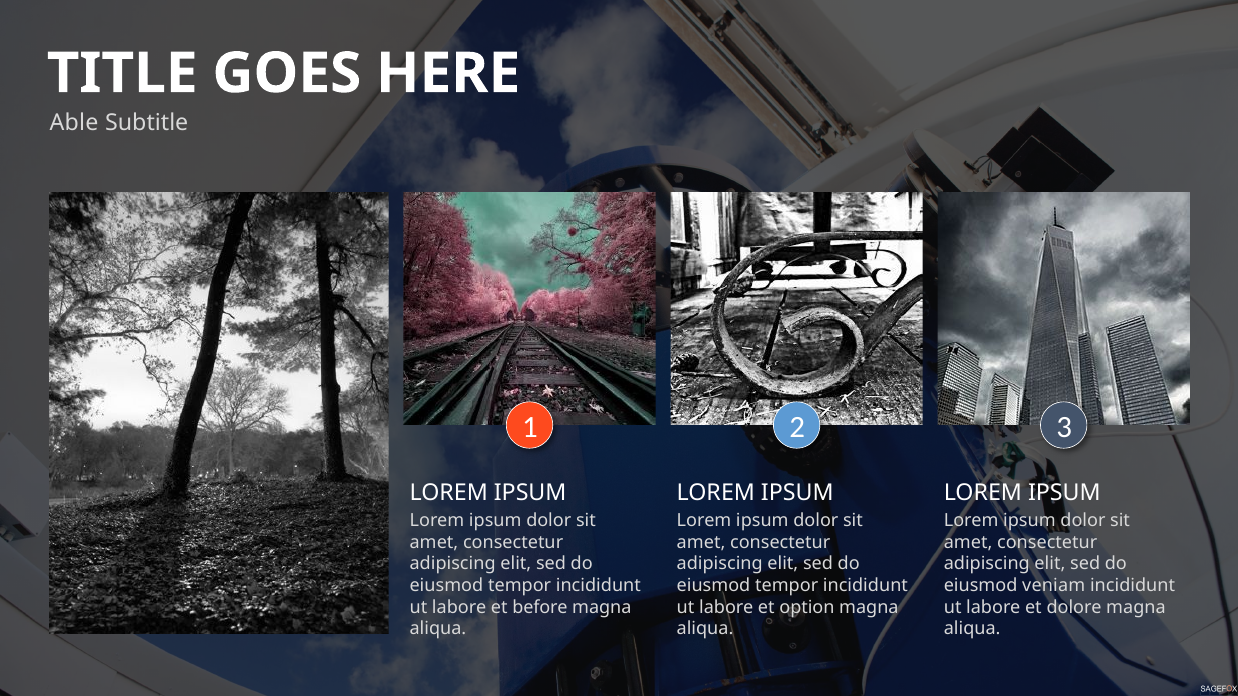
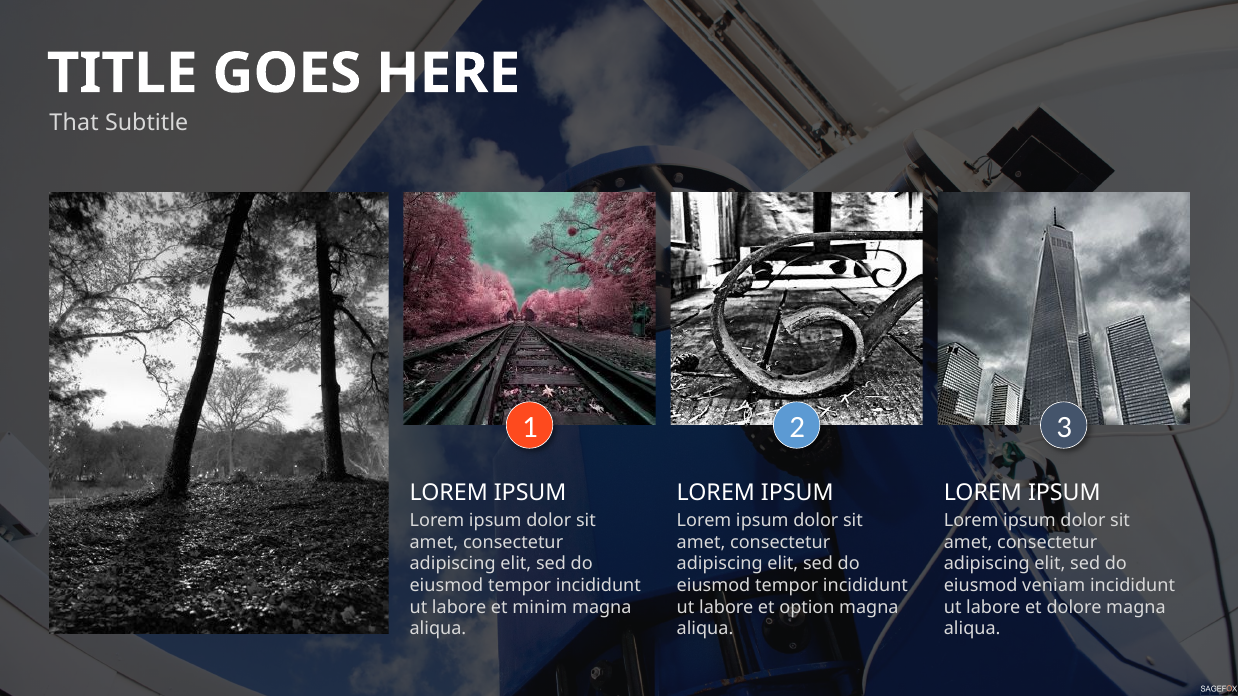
Able: Able -> That (74, 123)
before: before -> minim (540, 608)
